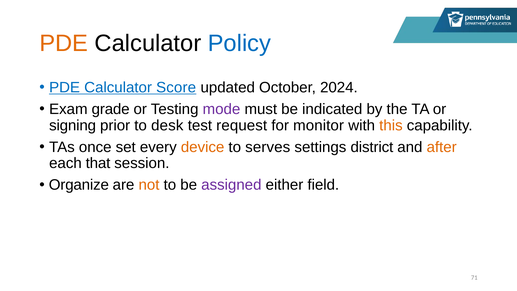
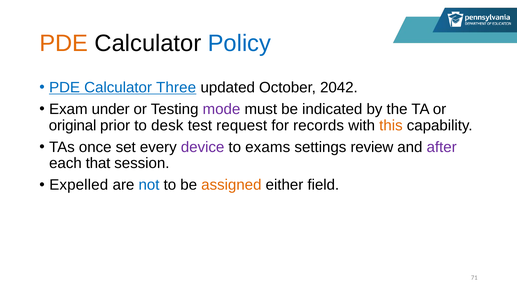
Score: Score -> Three (176, 87)
2024: 2024 -> 2042 (339, 87)
grade: grade -> under (111, 109)
signing: signing -> original (73, 125)
monitor: monitor -> records (319, 125)
device colour: orange -> purple (203, 147)
serves: serves -> exams (268, 147)
district: district -> review (372, 147)
after colour: orange -> purple (442, 147)
Organize: Organize -> Expelled (79, 185)
not colour: orange -> blue (149, 185)
assigned colour: purple -> orange (231, 185)
